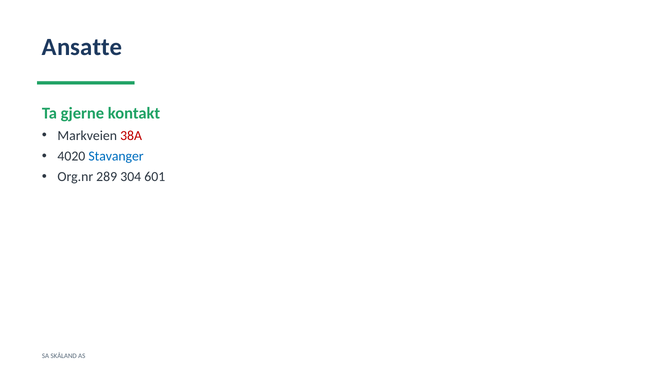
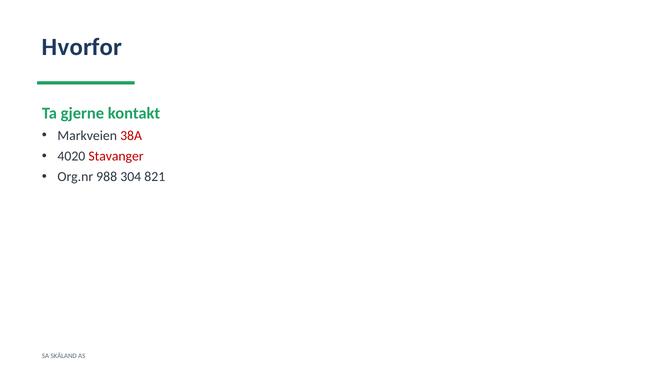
Ansatte: Ansatte -> Hvorfor (82, 47)
Stavanger colour: blue -> red (116, 156)
289: 289 -> 988 (107, 177)
601: 601 -> 821 (155, 177)
